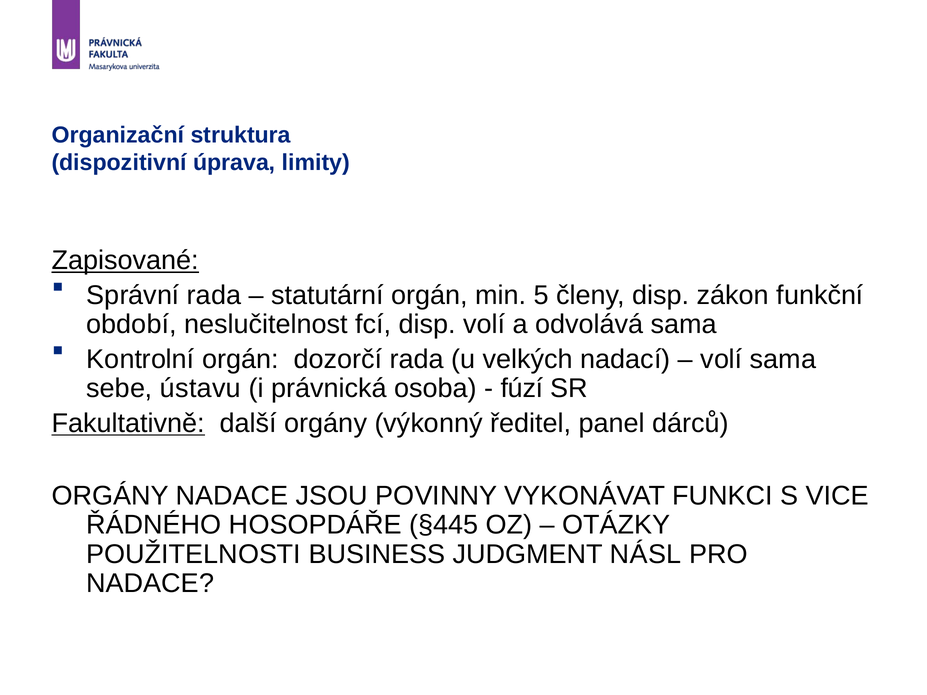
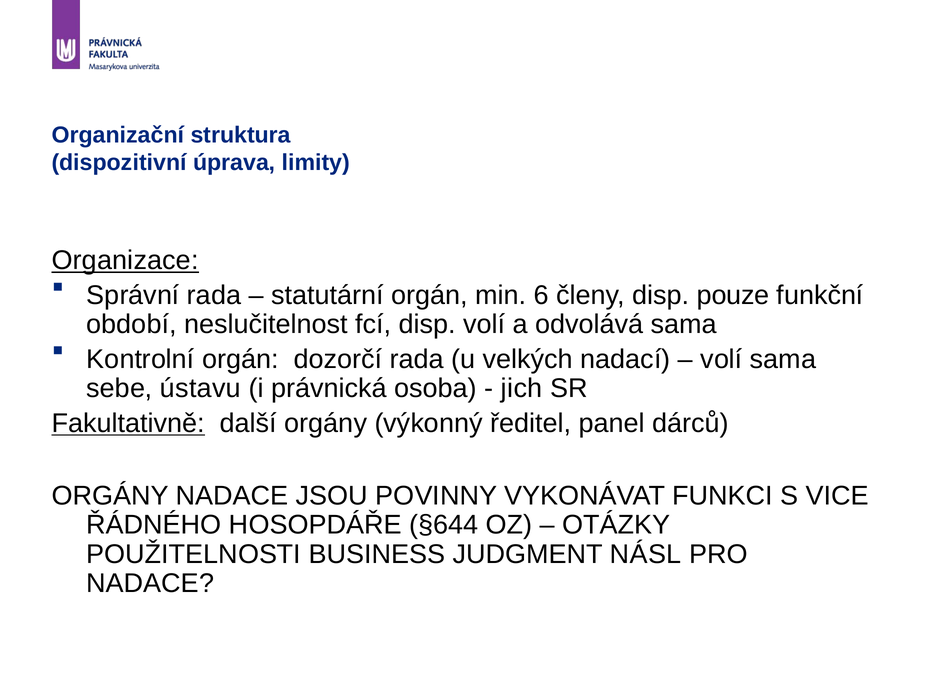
Zapisované: Zapisované -> Organizace (125, 261)
5: 5 -> 6 (541, 295)
zákon: zákon -> pouze (733, 295)
fúzí: fúzí -> jich (522, 389)
§445: §445 -> §644 (444, 525)
